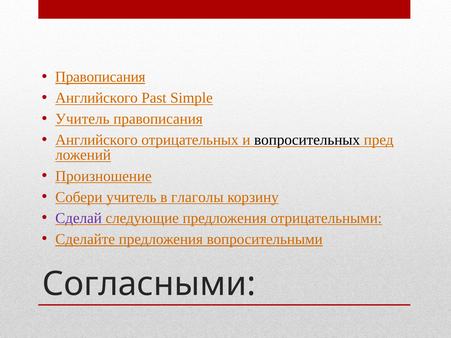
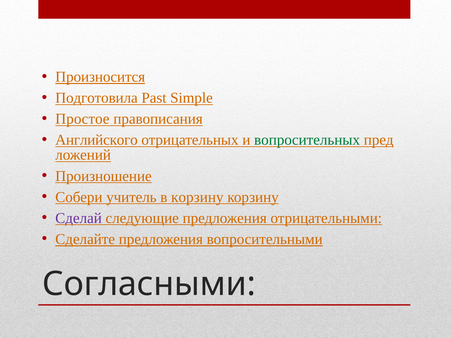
Правописания: Правописания -> Произносится (100, 77)
Английского: Английского -> Подготовила (96, 98)
Учитель: Учитель -> Простое (82, 119)
вопросительных colour: black -> green (307, 140)
в глаголы: глаголы -> корзину (197, 197)
